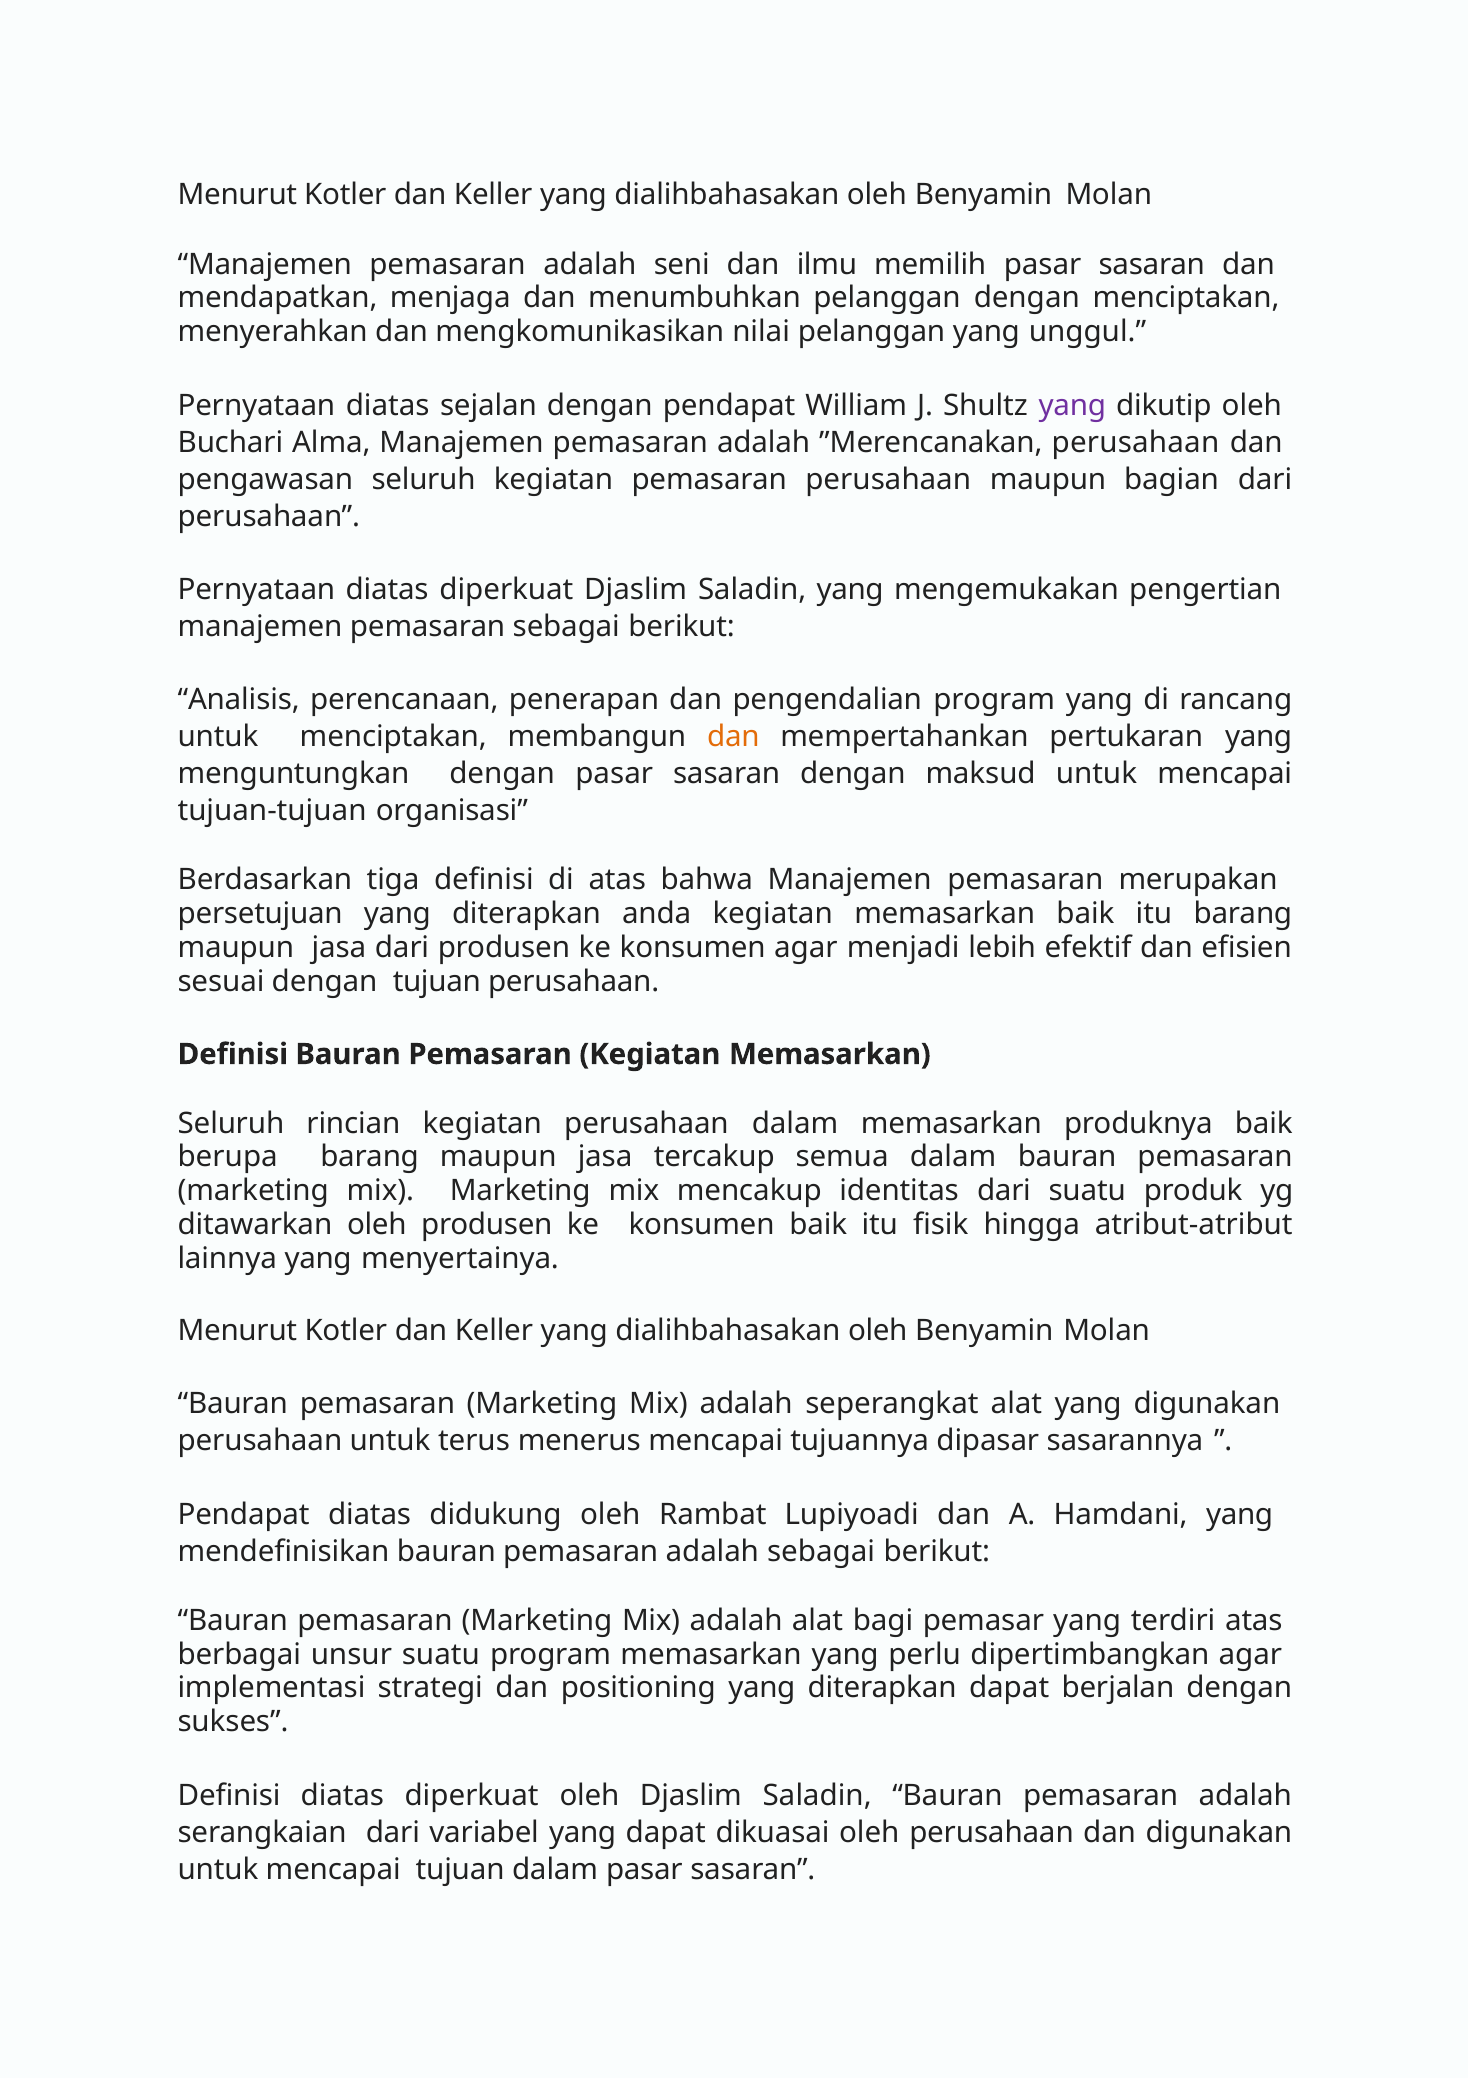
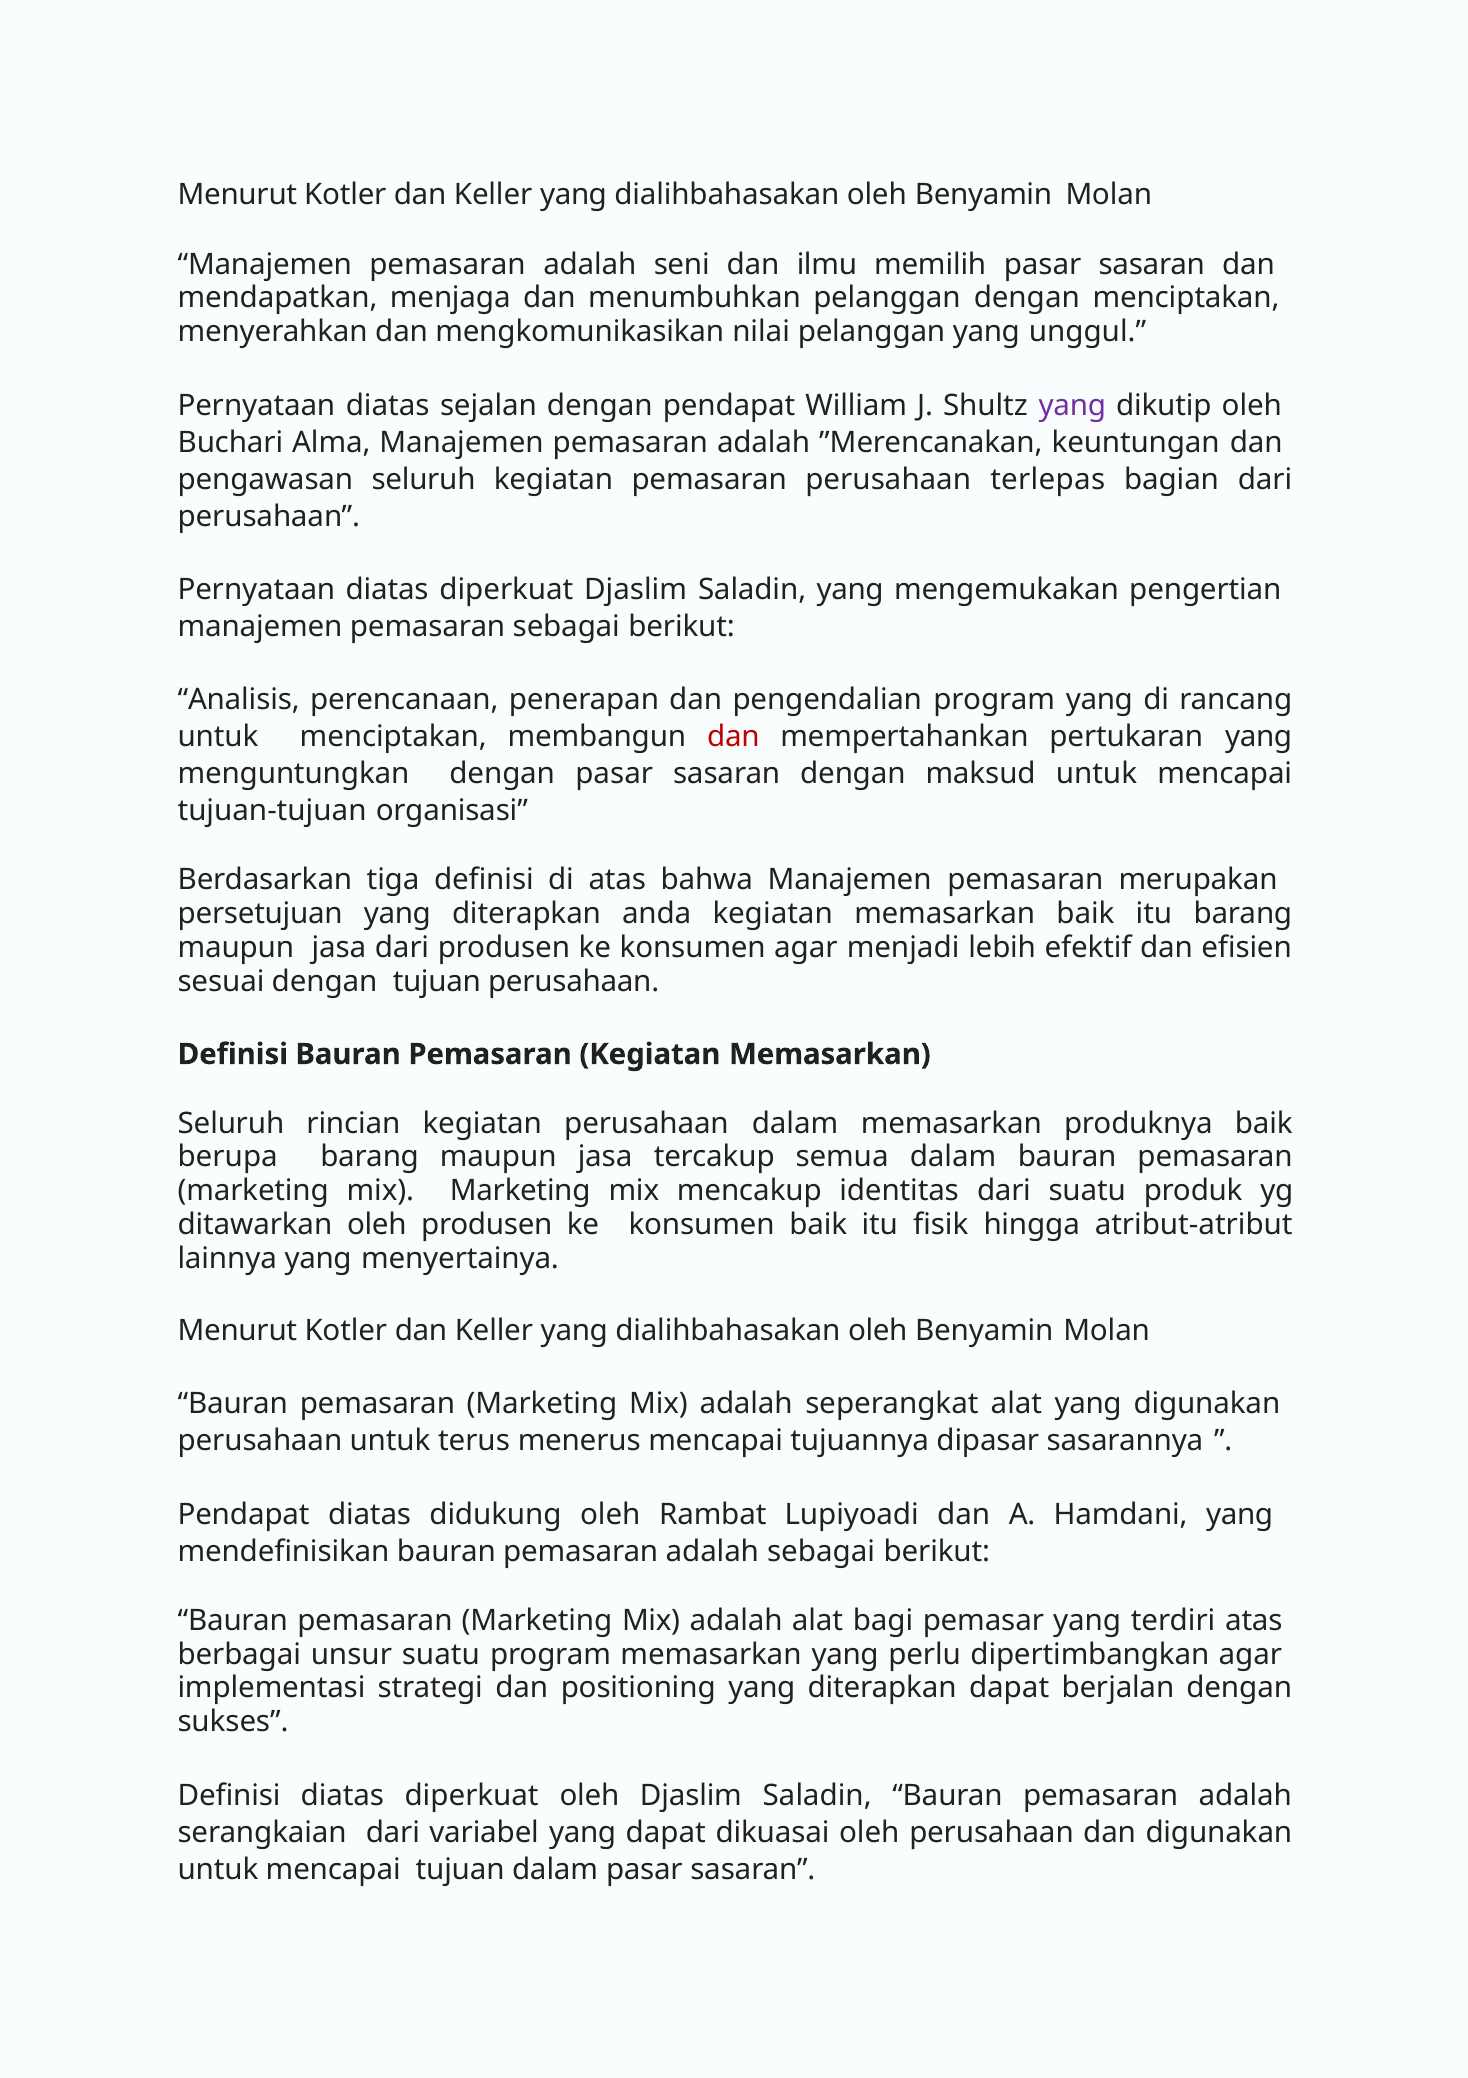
”Merencanakan perusahaan: perusahaan -> keuntungan (1136, 443)
perusahaan maupun: maupun -> terlepas (1048, 480)
dan colour: orange -> red (733, 737)
